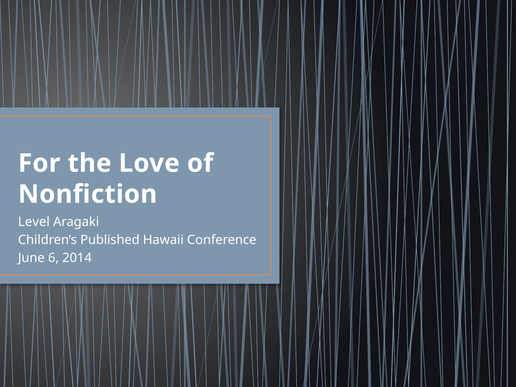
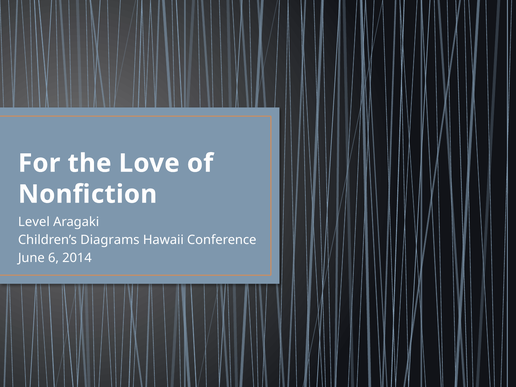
Published: Published -> Diagrams (110, 240)
